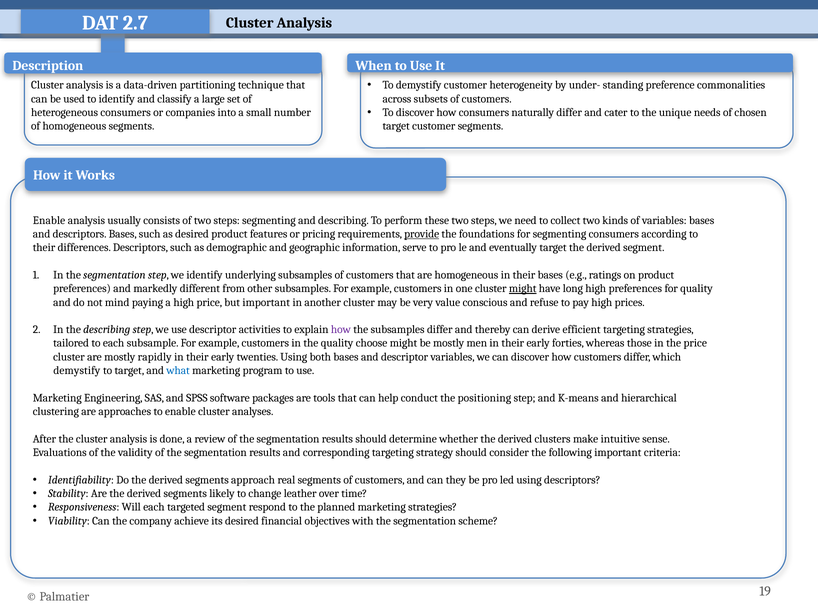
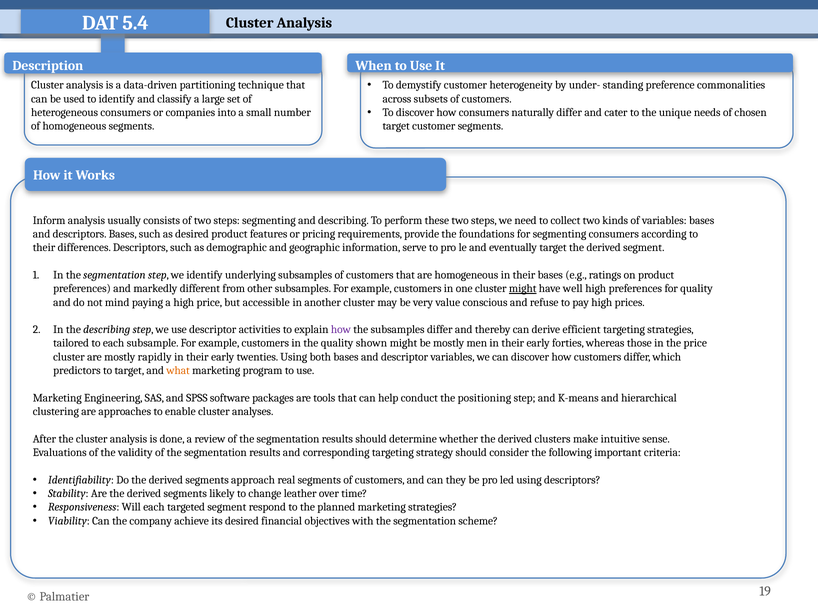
2.7: 2.7 -> 5.4 (135, 23)
Enable: Enable -> Inform (49, 220)
provide underline: present -> none (422, 234)
long: long -> well (573, 288)
but important: important -> accessible (266, 302)
choose: choose -> shown (372, 343)
demystify: demystify -> predictors (77, 370)
what colour: blue -> orange (178, 370)
